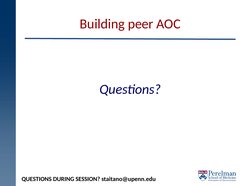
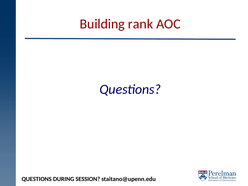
peer: peer -> rank (141, 24)
